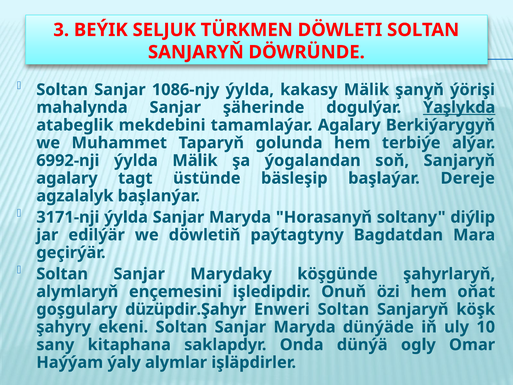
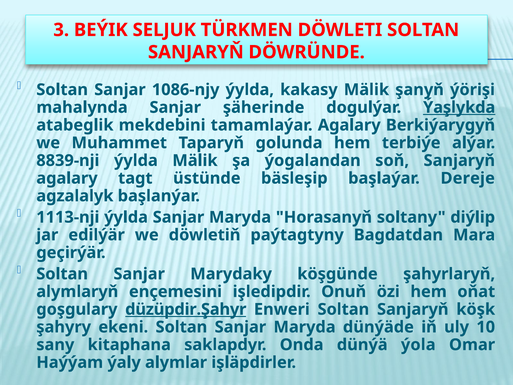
6992-nji: 6992-nji -> 8839-nji (68, 160)
3171-nji: 3171-nji -> 1113-nji (68, 217)
düzüpdir.Şahyr underline: none -> present (186, 309)
ogly: ogly -> ýola (418, 345)
